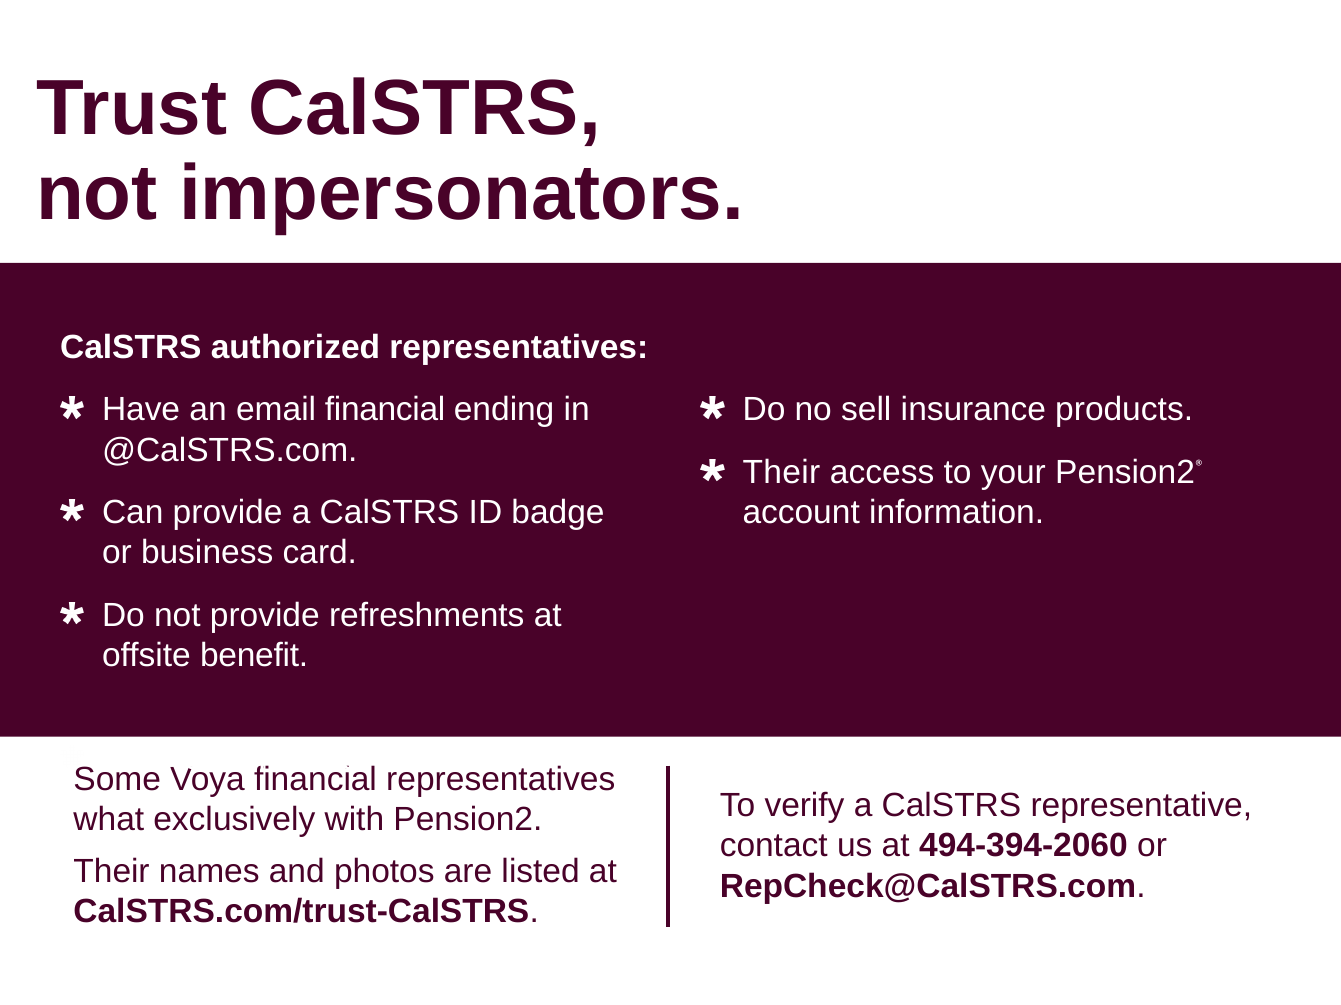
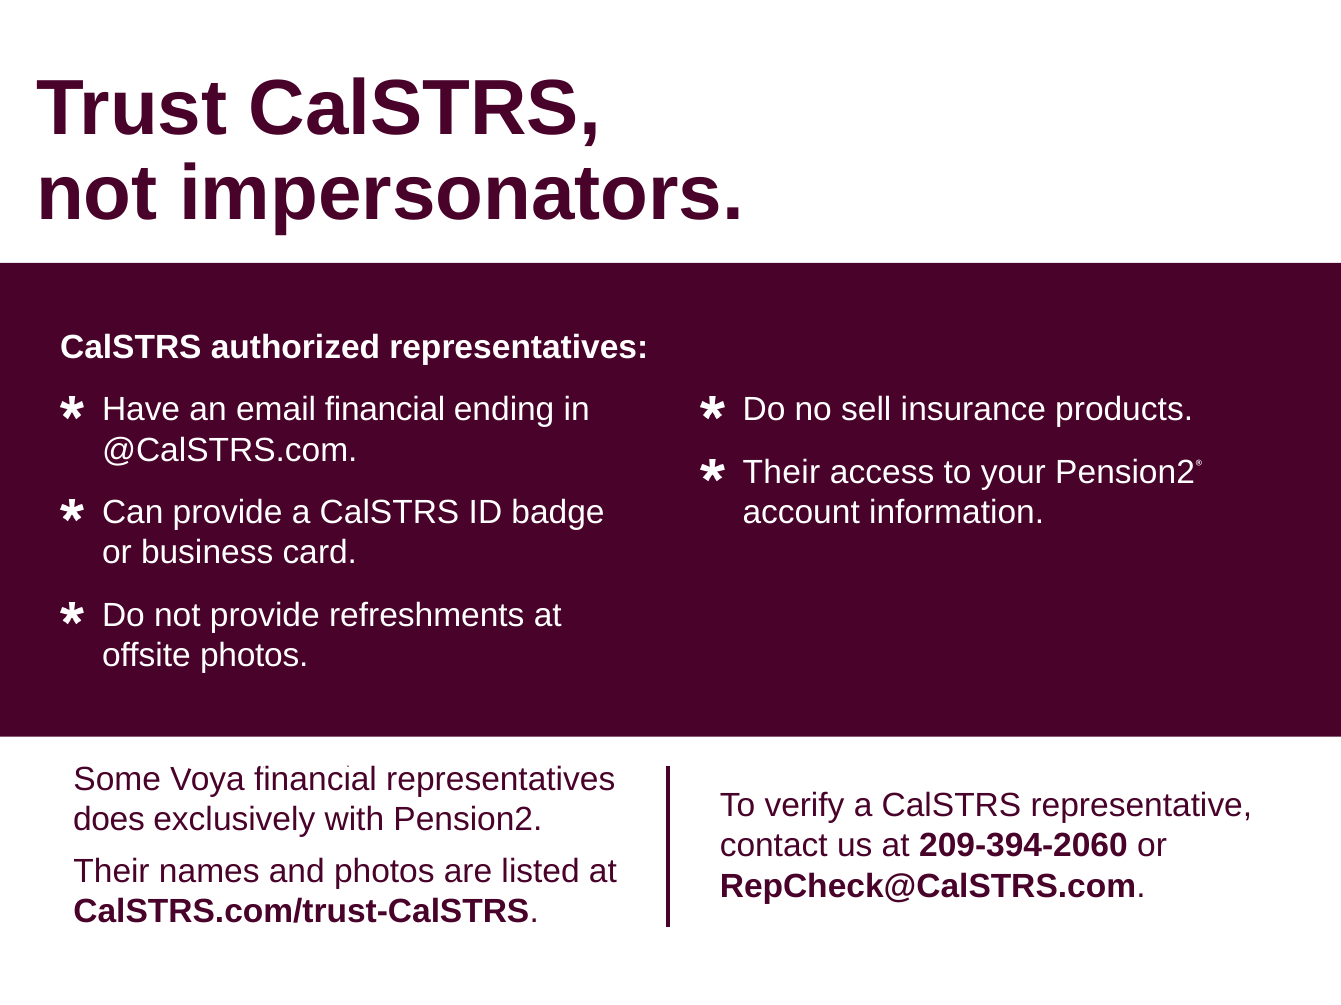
offsite benefit: benefit -> photos (254, 656)
what: what -> does (109, 820)
494-394-2060: 494-394-2060 -> 209-394-2060 (1023, 846)
